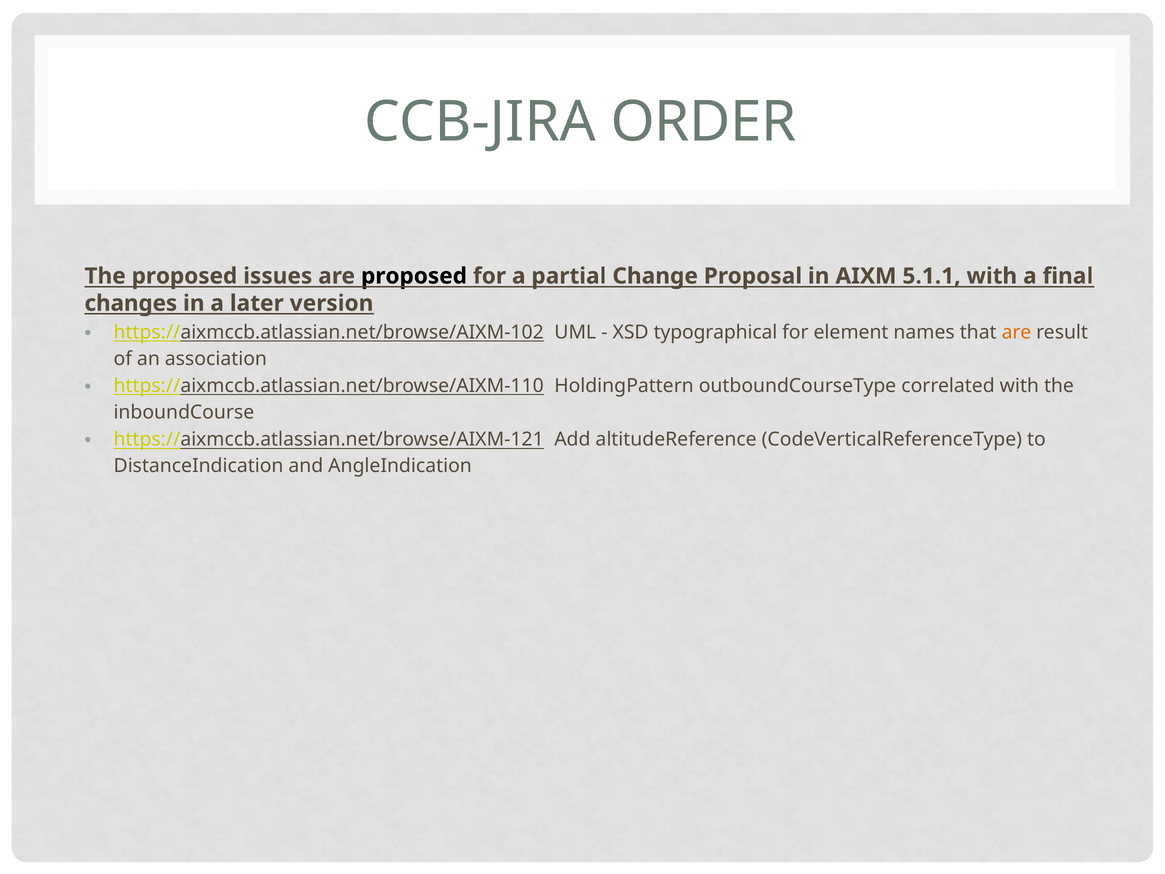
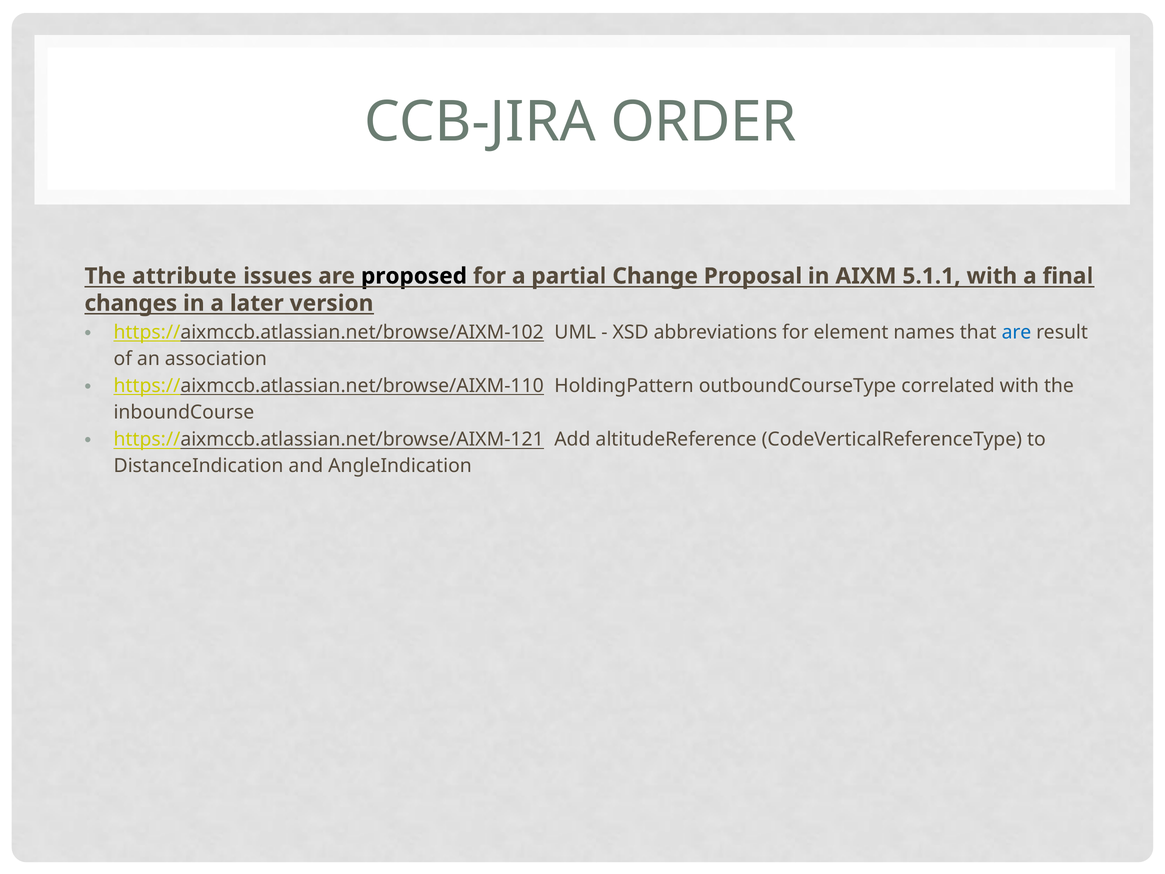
The proposed: proposed -> attribute (184, 276)
typographical: typographical -> abbreviations (715, 332)
are colour: orange -> blue (1016, 332)
